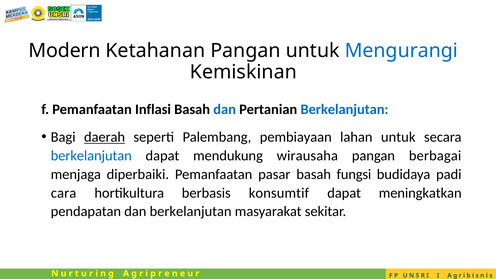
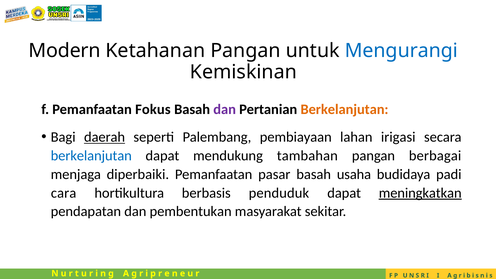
Inflasi: Inflasi -> Fokus (153, 109)
dan colour: blue -> purple (225, 109)
Berkelanjutan colour: blue -> orange (344, 109)
lahan untuk: untuk -> irigasi (398, 137)
wirausaha: wirausaha -> tambahan (307, 156)
fungsi: fungsi -> usaha (354, 174)
konsumtif: konsumtif -> penduduk (279, 193)
meningkatkan underline: none -> present (420, 193)
dan berkelanjutan: berkelanjutan -> pembentukan (191, 211)
